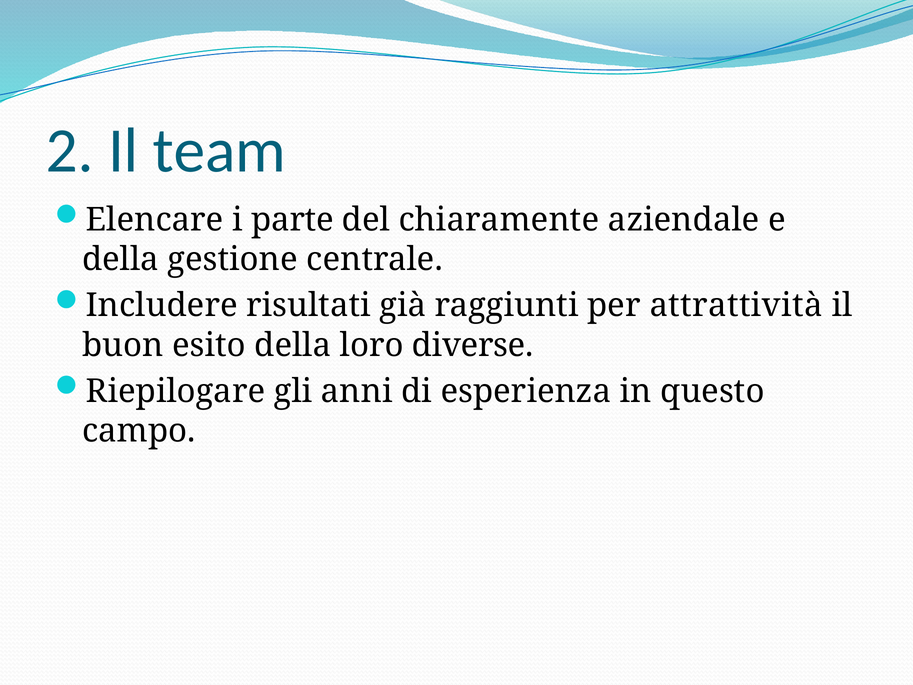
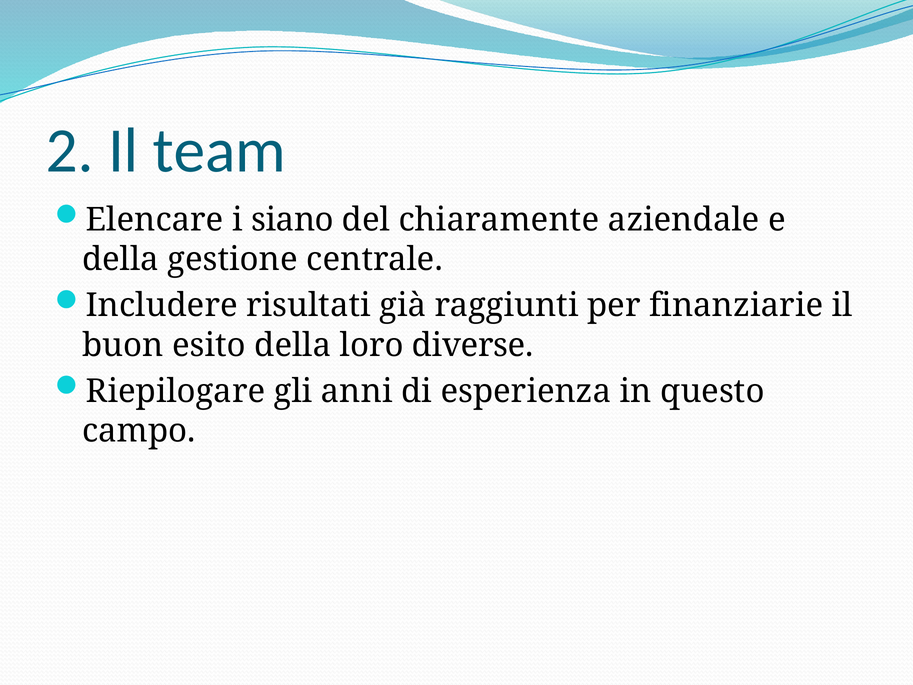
parte: parte -> siano (293, 220)
attrattività: attrattività -> finanziarie (736, 305)
